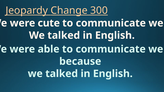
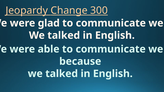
cute: cute -> glad (49, 23)
